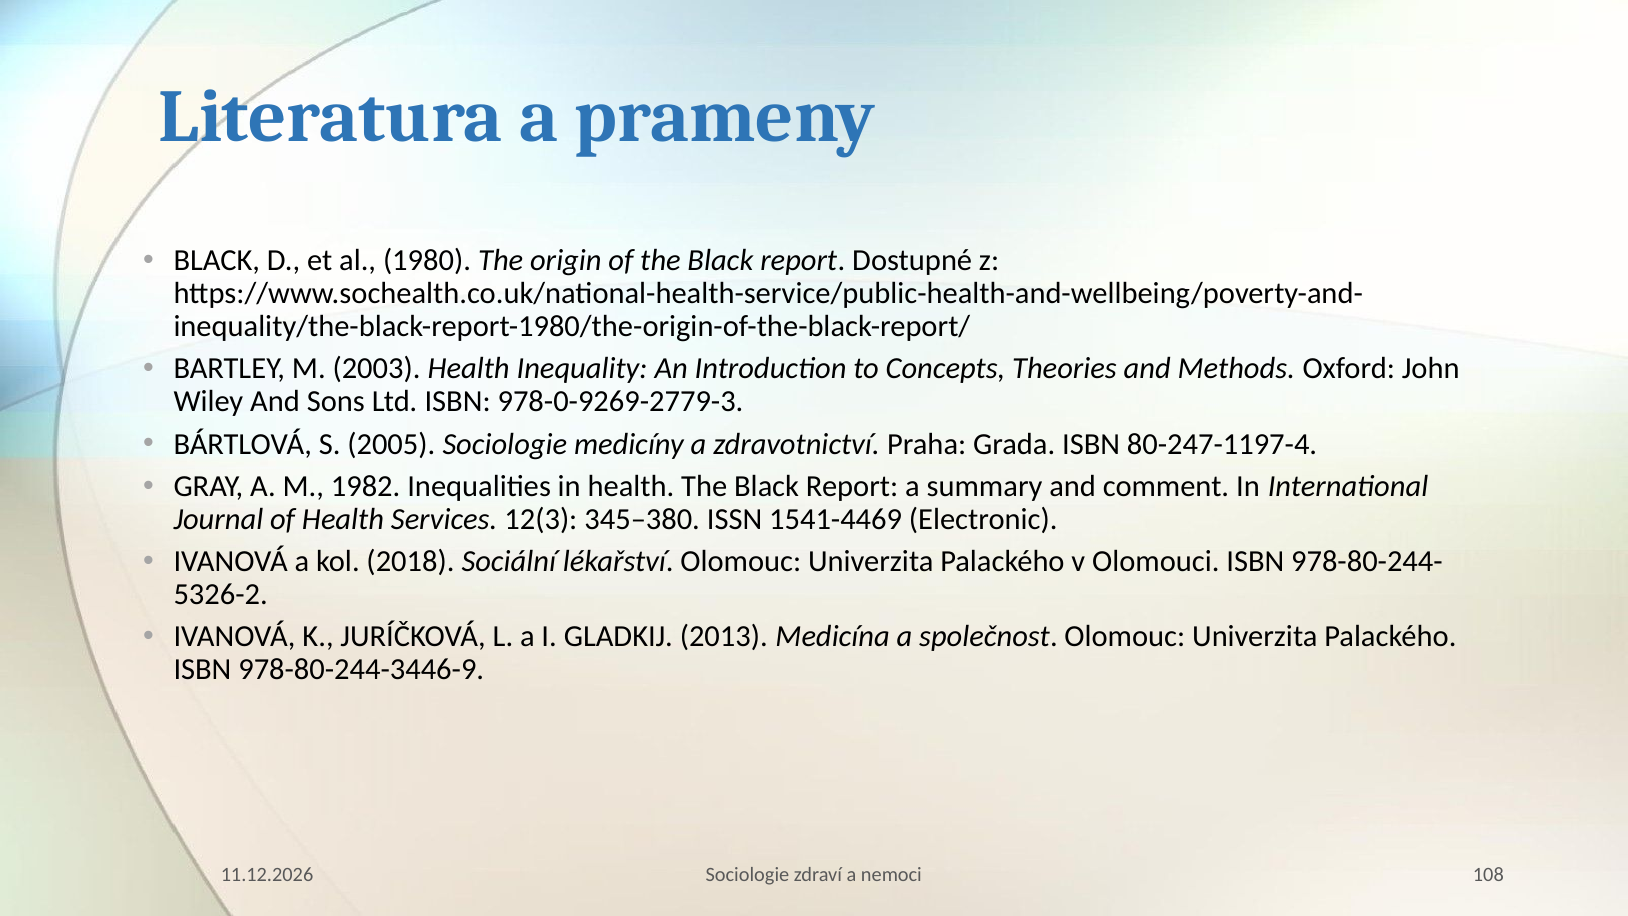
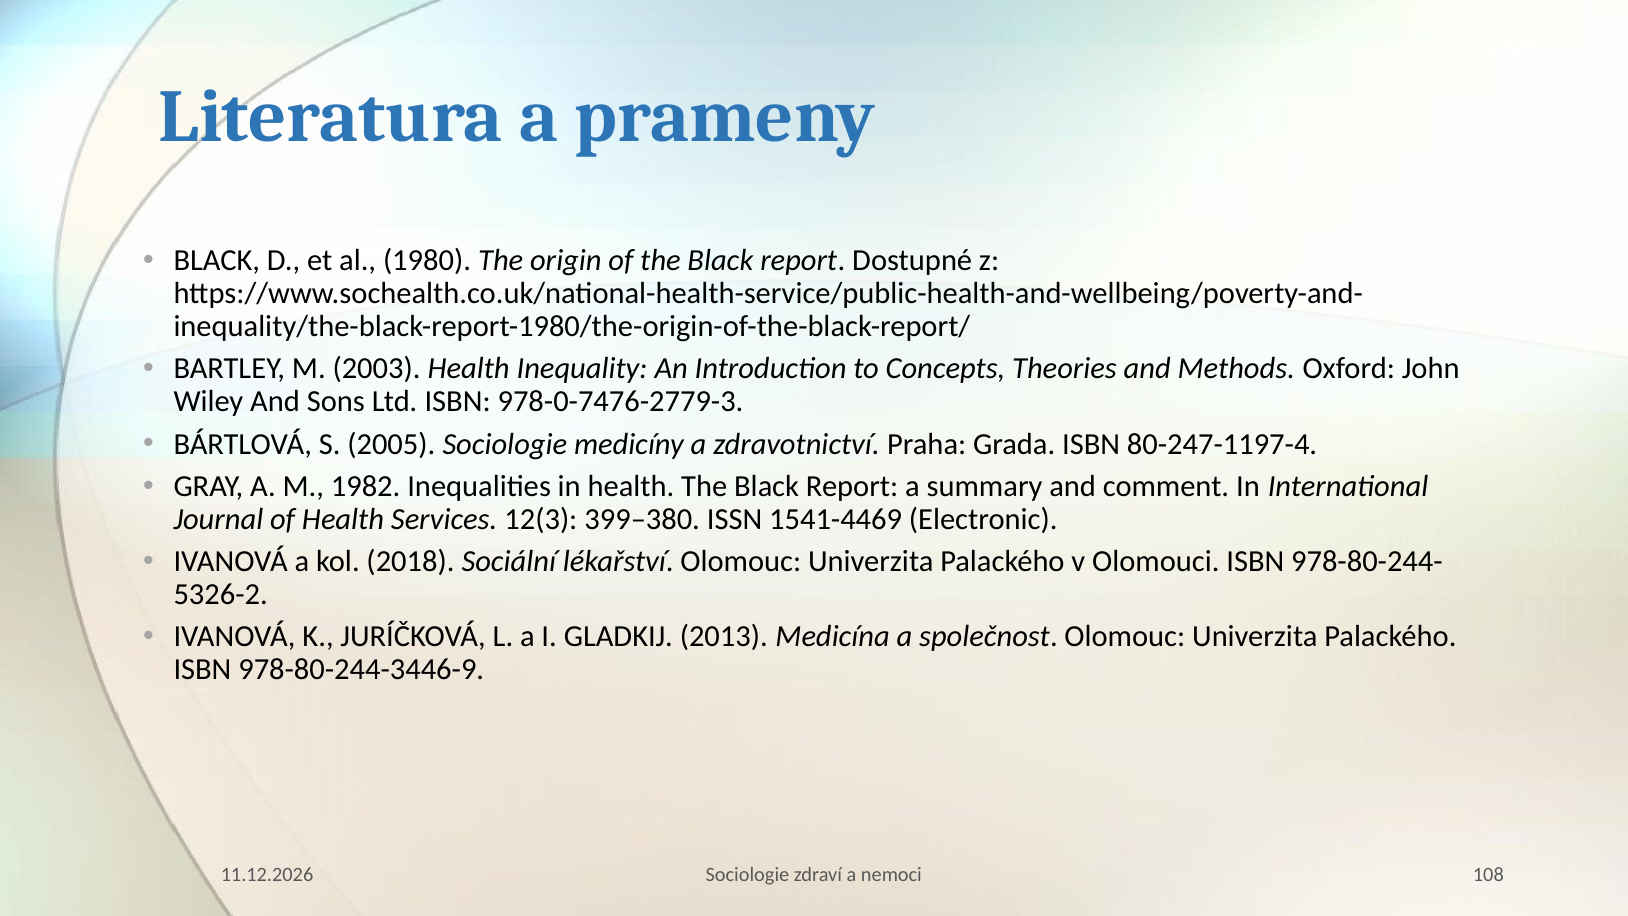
978-0-9269-2779-3: 978-0-9269-2779-3 -> 978-0-7476-2779-3 (621, 402)
345–380: 345–380 -> 399–380 (642, 519)
